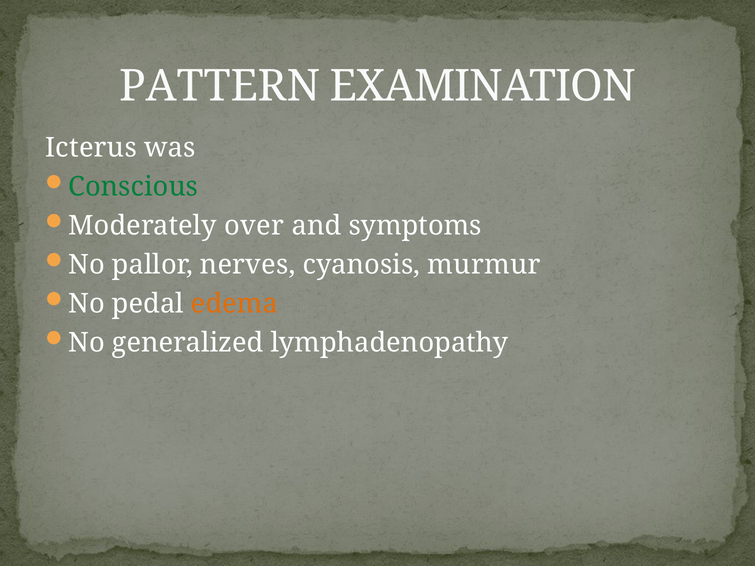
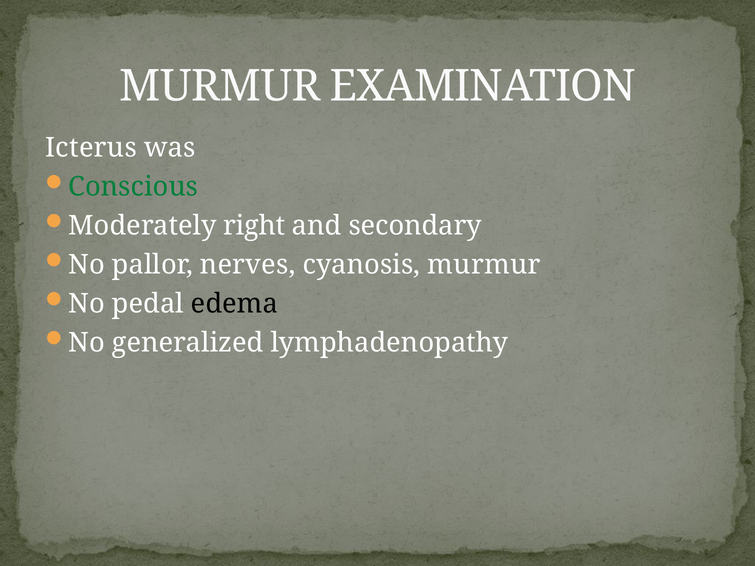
PATTERN: PATTERN -> MURMUR (220, 86)
over: over -> right (254, 226)
symptoms: symptoms -> secondary (415, 226)
edema colour: orange -> black (234, 304)
